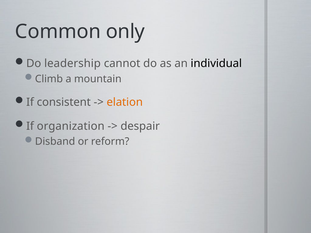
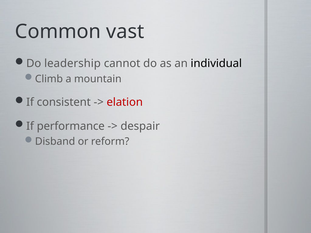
only: only -> vast (125, 32)
elation colour: orange -> red (125, 102)
organization: organization -> performance (71, 126)
